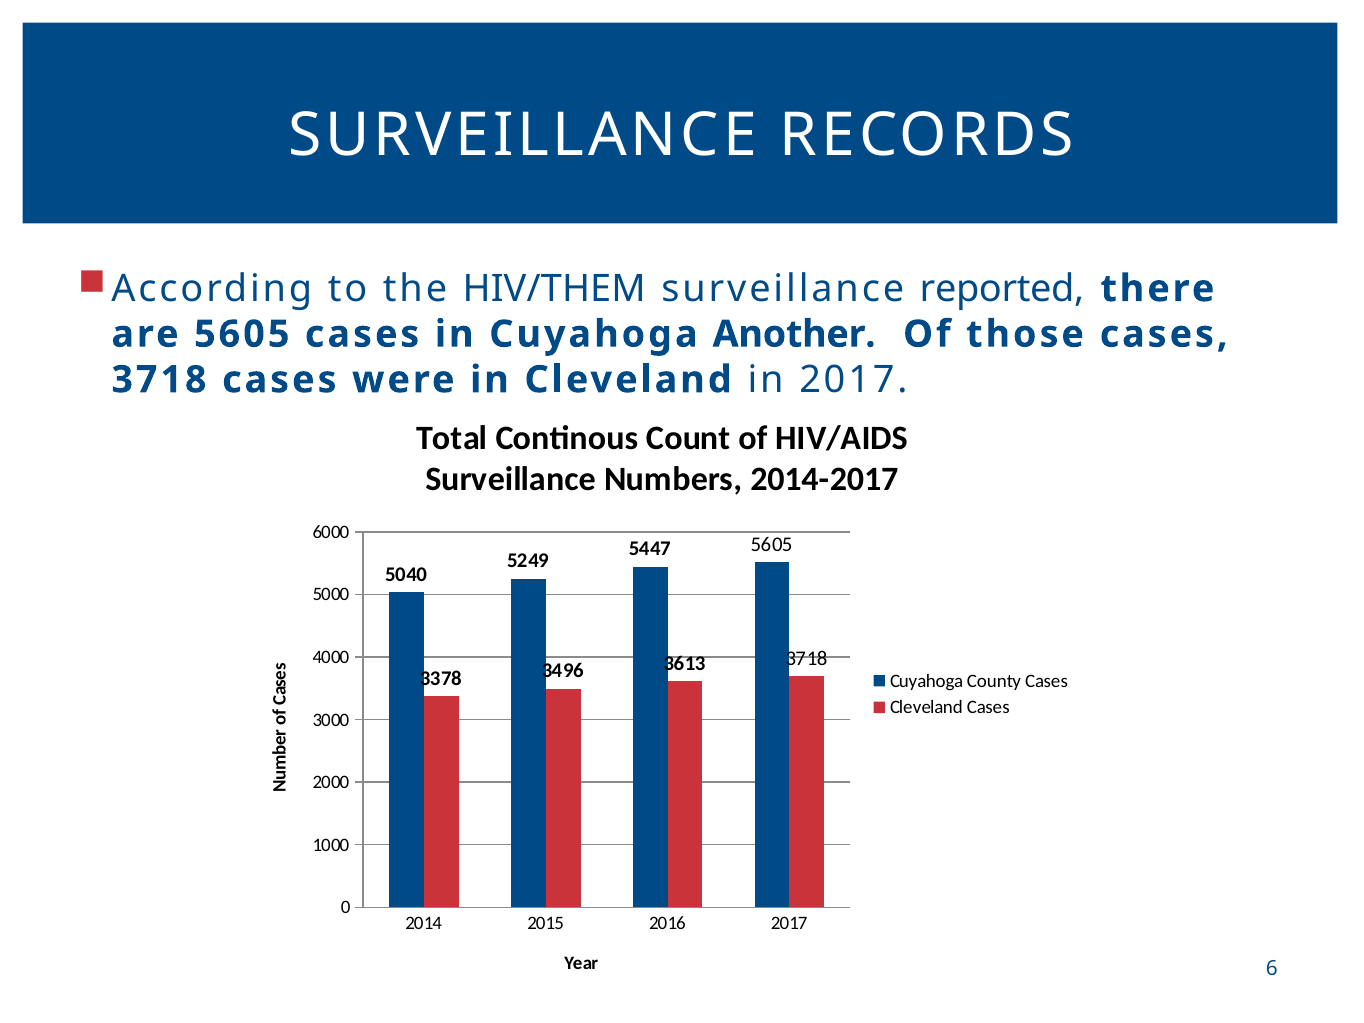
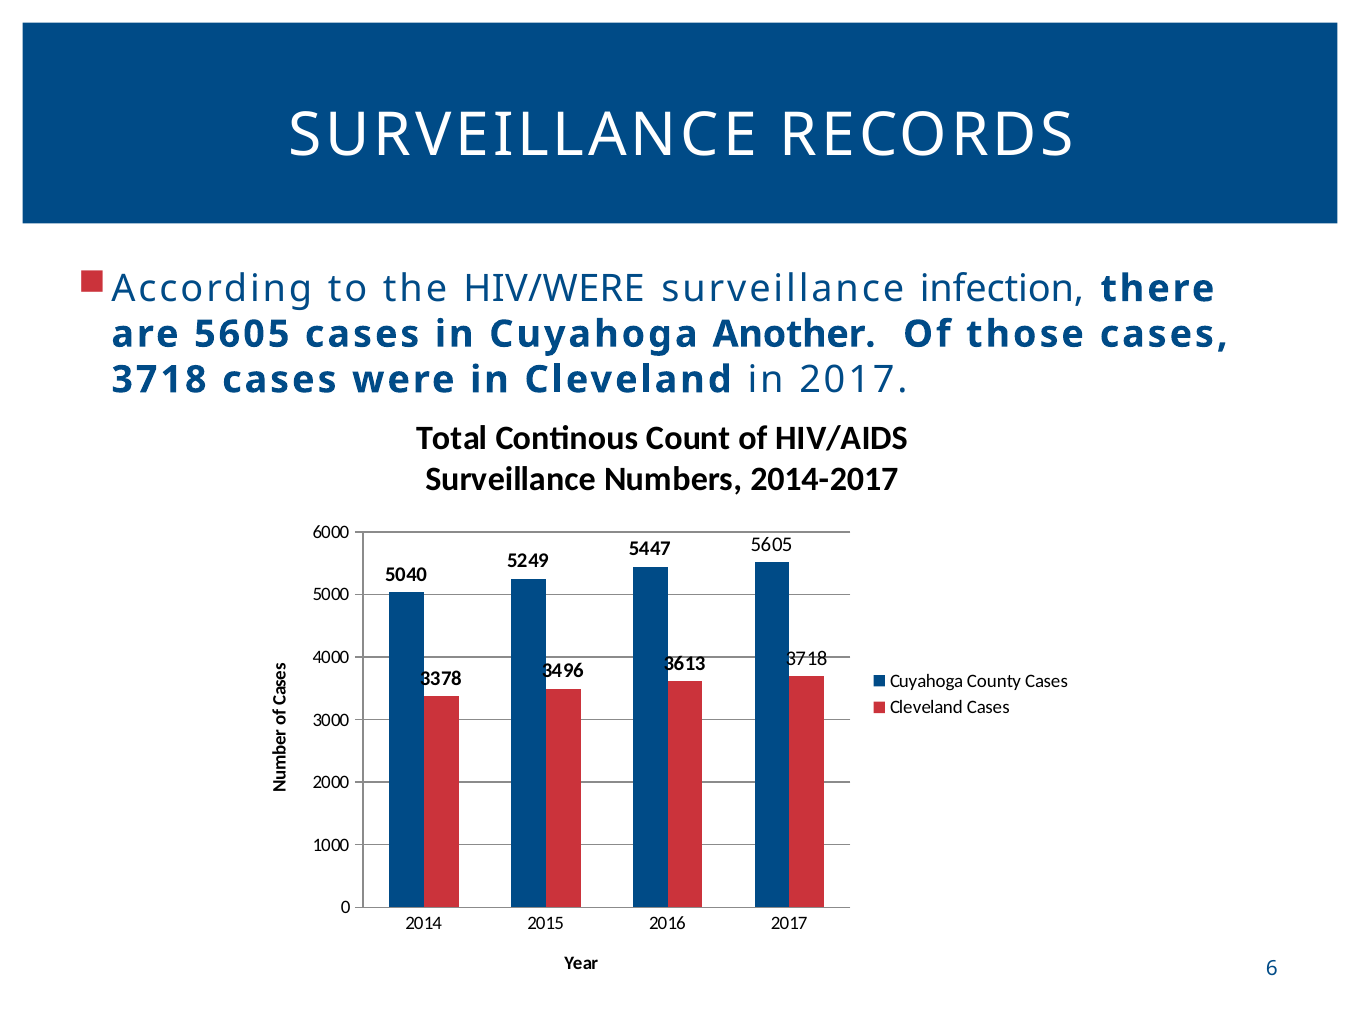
HIV/THEM: HIV/THEM -> HIV/WERE (554, 289)
reported: reported -> infection (1002, 289)
